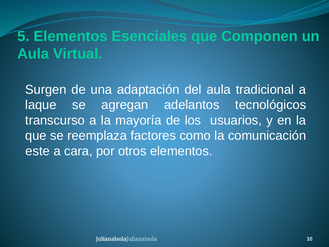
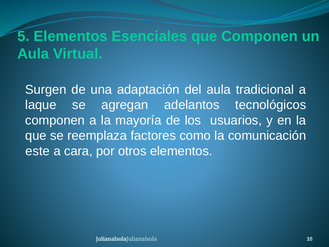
transcurso: transcurso -> componen (55, 120)
